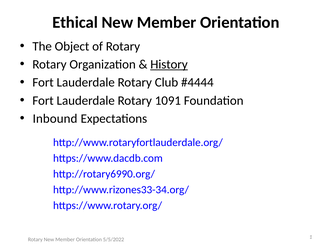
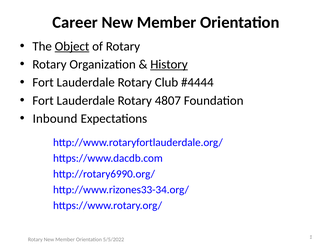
Ethical: Ethical -> Career (75, 22)
Object underline: none -> present (72, 46)
1091: 1091 -> 4807 (168, 101)
